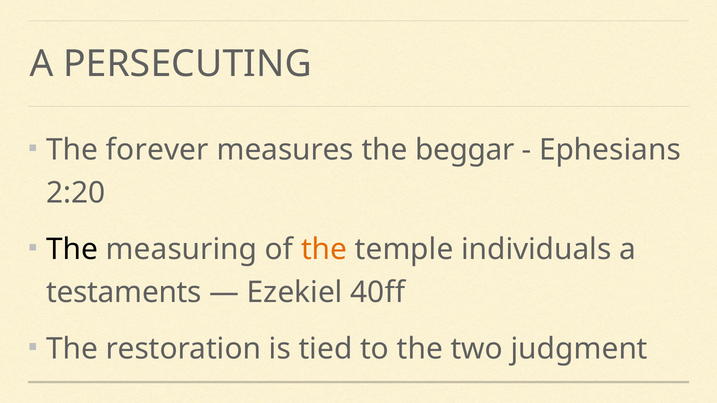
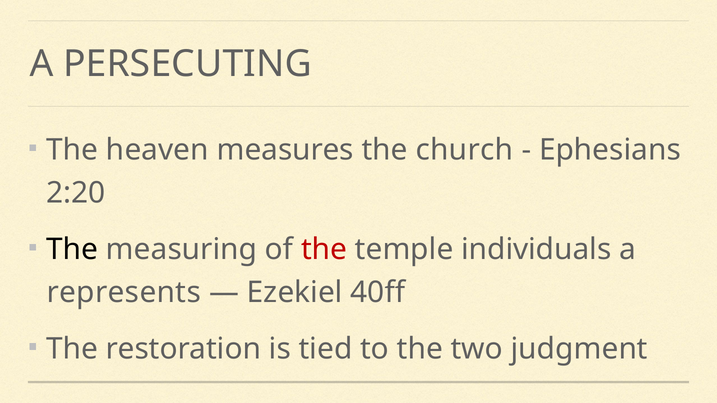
forever: forever -> heaven (157, 150)
beggar: beggar -> church (464, 150)
the colour: orange -> red (324, 250)
testaments: testaments -> represents (124, 293)
